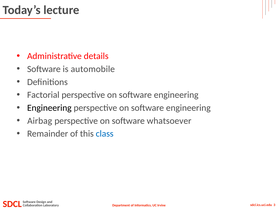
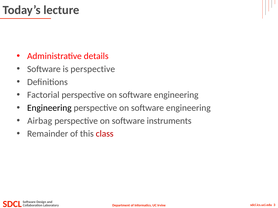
is automobile: automobile -> perspective (93, 69)
whatsoever: whatsoever -> instruments (169, 121)
class colour: blue -> red (105, 134)
